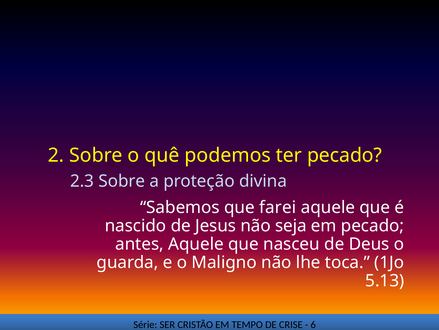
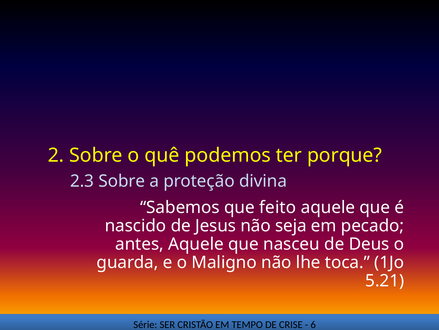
ter pecado: pecado -> porque (345, 155)
farei: farei -> feito (278, 207)
5.13: 5.13 -> 5.21 (385, 280)
